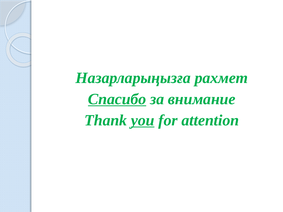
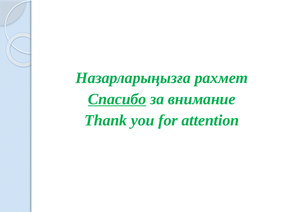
you underline: present -> none (143, 120)
